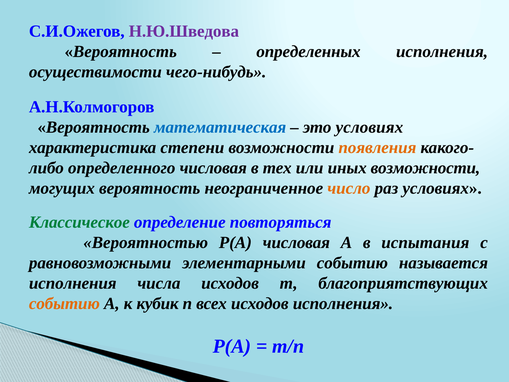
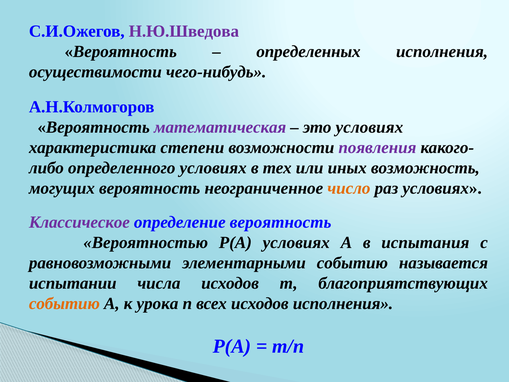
математическая colour: blue -> purple (220, 127)
появления colour: orange -> purple (377, 147)
определенного числовая: числовая -> условиях (213, 168)
иных возможности: возможности -> возможность (425, 168)
Классическое colour: green -> purple (79, 222)
определение повторяться: повторяться -> вероятность (281, 222)
Р(А числовая: числовая -> условиях (296, 242)
исполнения: исполнения -> испытании (73, 283)
кубик: кубик -> урока (157, 303)
